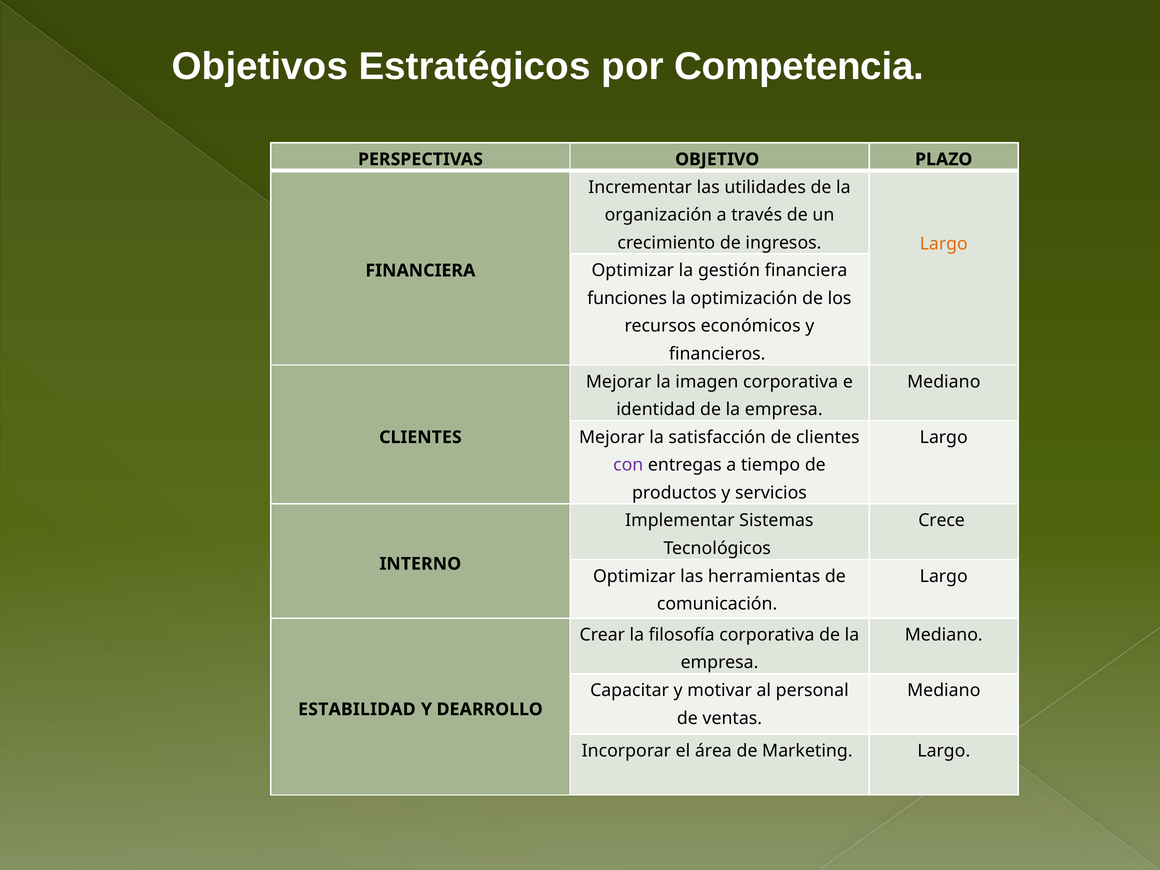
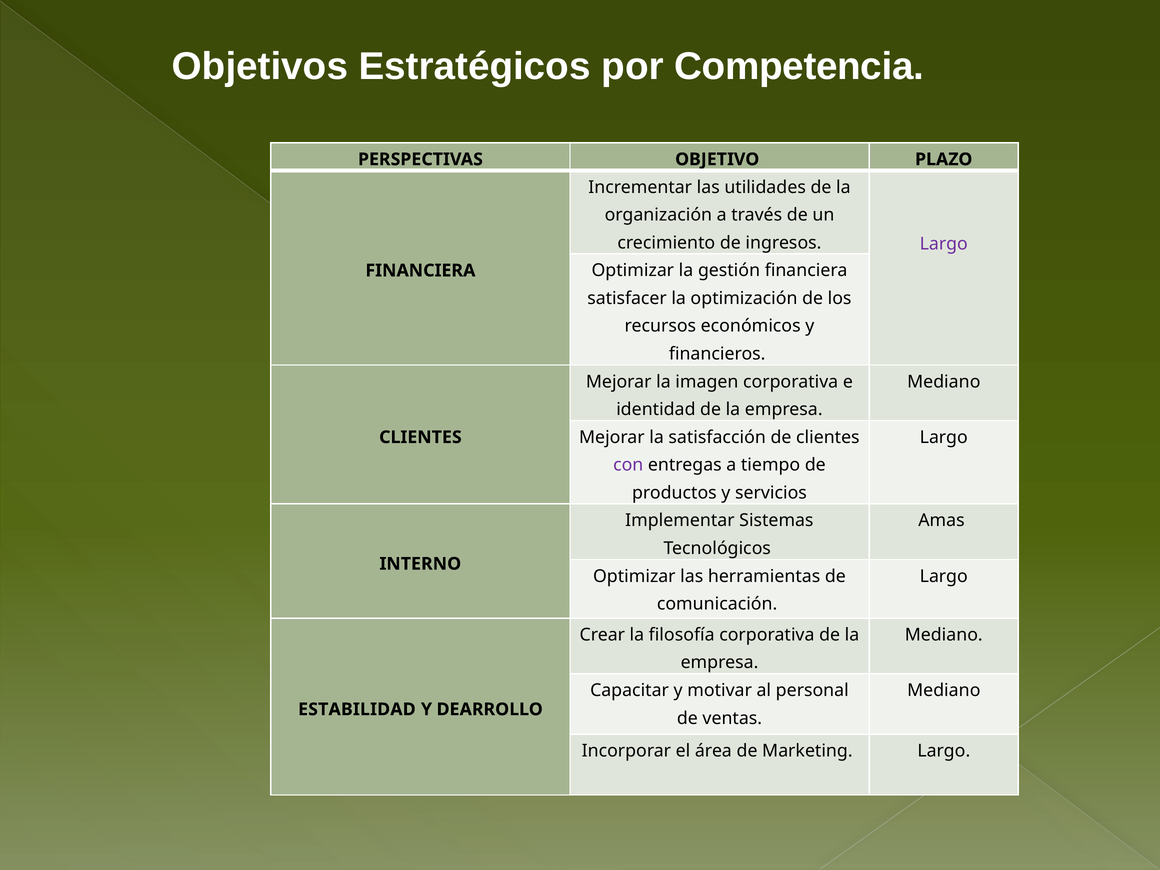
Largo colour: orange -> purple (944, 244)
funciones: funciones -> satisfacer (627, 298)
Crece: Crece -> Amas (941, 521)
